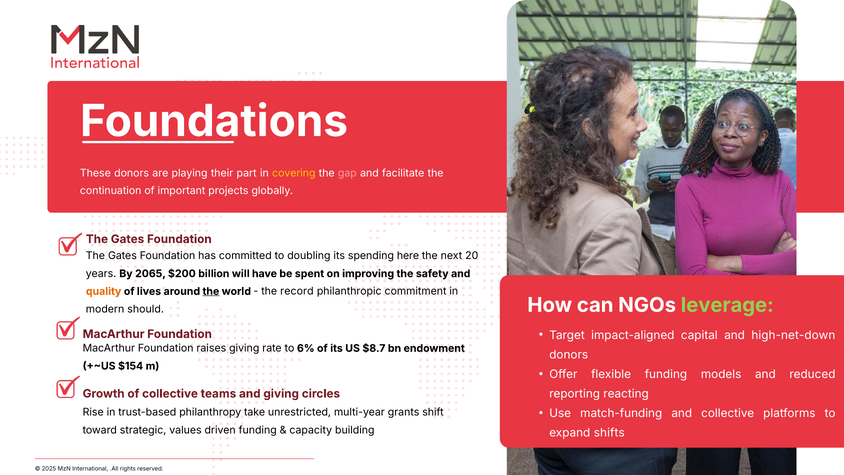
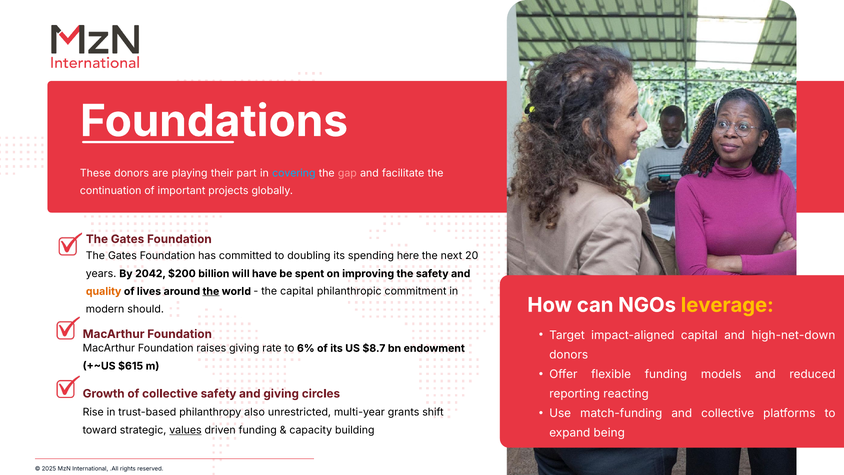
covering colour: yellow -> light blue (294, 173)
2065: 2065 -> 2042 (150, 274)
the record: record -> capital (297, 291)
leverage colour: light green -> yellow (727, 305)
$154: $154 -> $615 (131, 366)
collective teams: teams -> safety (219, 393)
take: take -> also (255, 412)
values underline: none -> present (185, 430)
shifts: shifts -> being (609, 433)
